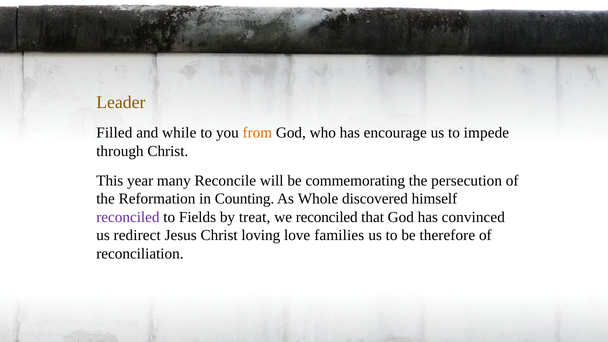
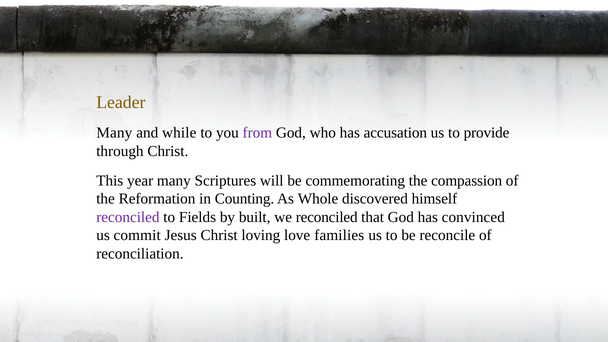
Filled: Filled -> Many (114, 133)
from colour: orange -> purple (257, 133)
encourage: encourage -> accusation (395, 133)
impede: impede -> provide (487, 133)
Reconcile: Reconcile -> Scriptures (225, 181)
persecution: persecution -> compassion (467, 181)
treat: treat -> built (255, 217)
redirect: redirect -> commit (137, 235)
therefore: therefore -> reconcile (447, 235)
